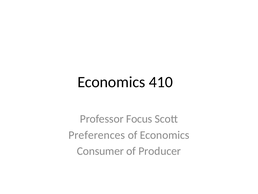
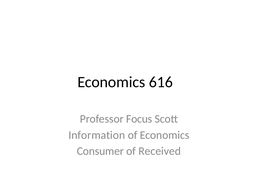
410: 410 -> 616 (161, 82)
Preferences: Preferences -> Information (97, 135)
Producer: Producer -> Received (160, 151)
